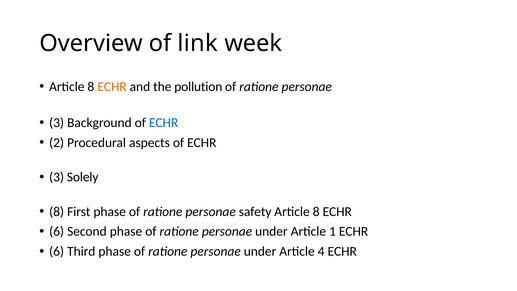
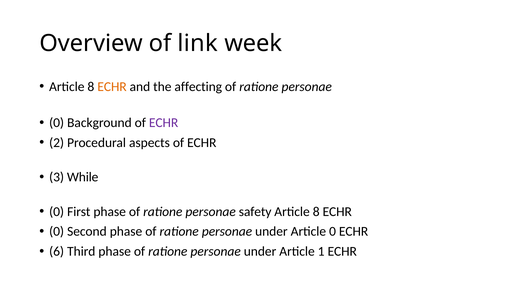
pollution: pollution -> affecting (198, 87)
3: 3 -> 0 (57, 123)
ECHR colour: blue -> purple (164, 123)
Solely: Solely -> While (83, 177)
8: 8 -> 0 (57, 211)
6: 6 -> 0 (57, 231)
Article 1: 1 -> 0 (333, 231)
4: 4 -> 1 (321, 251)
